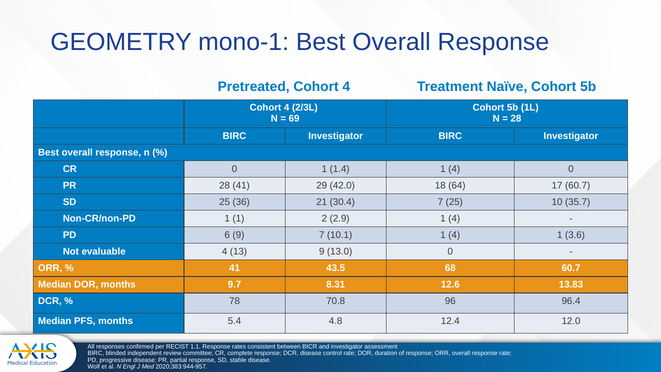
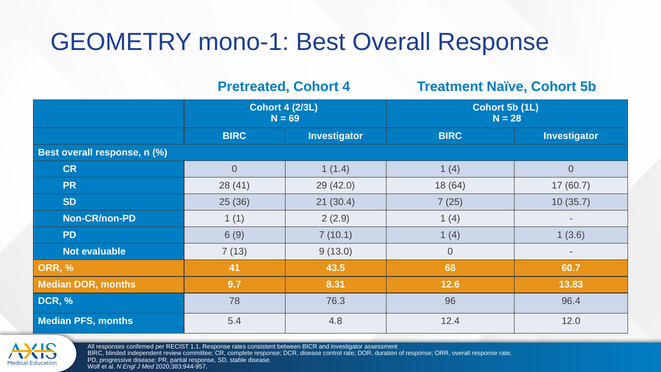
evaluable 4: 4 -> 7 (225, 251)
70.8: 70.8 -> 76.3 (336, 301)
